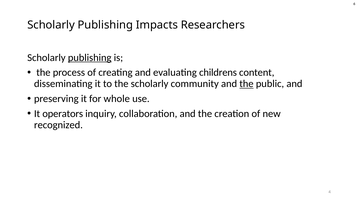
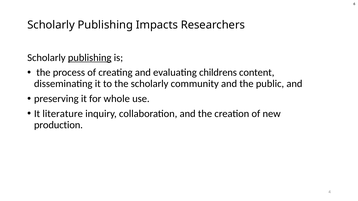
the underline: present -> none (246, 84)
operators: operators -> literature (63, 114)
recognized: recognized -> production (58, 125)
